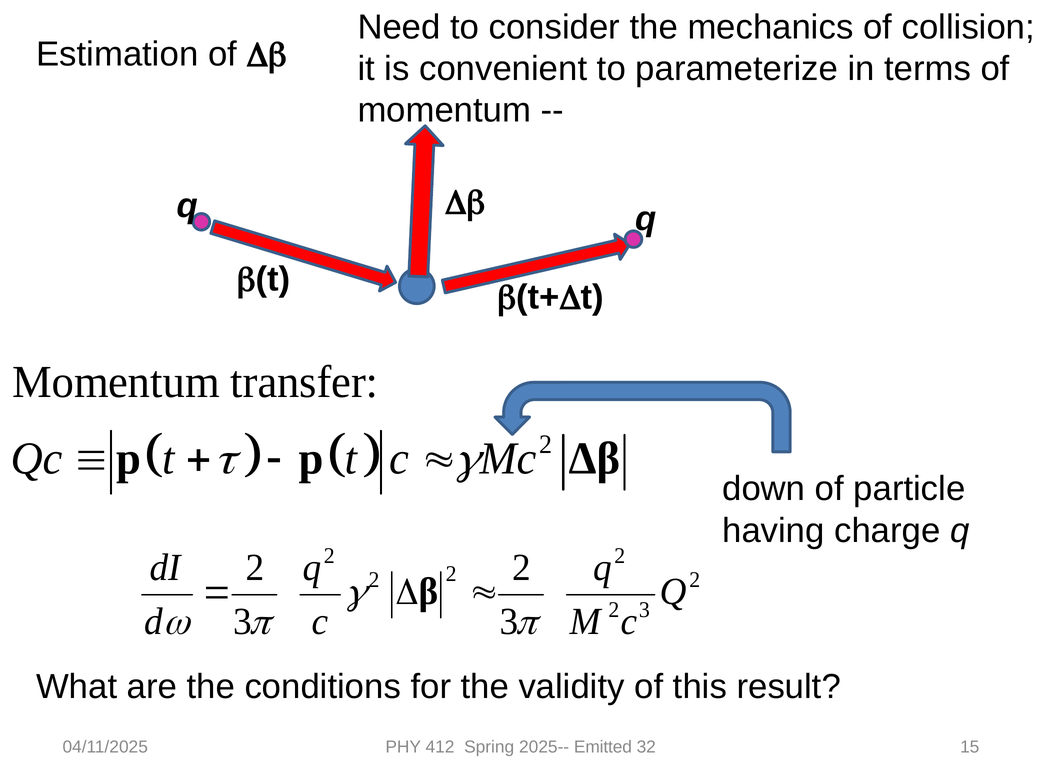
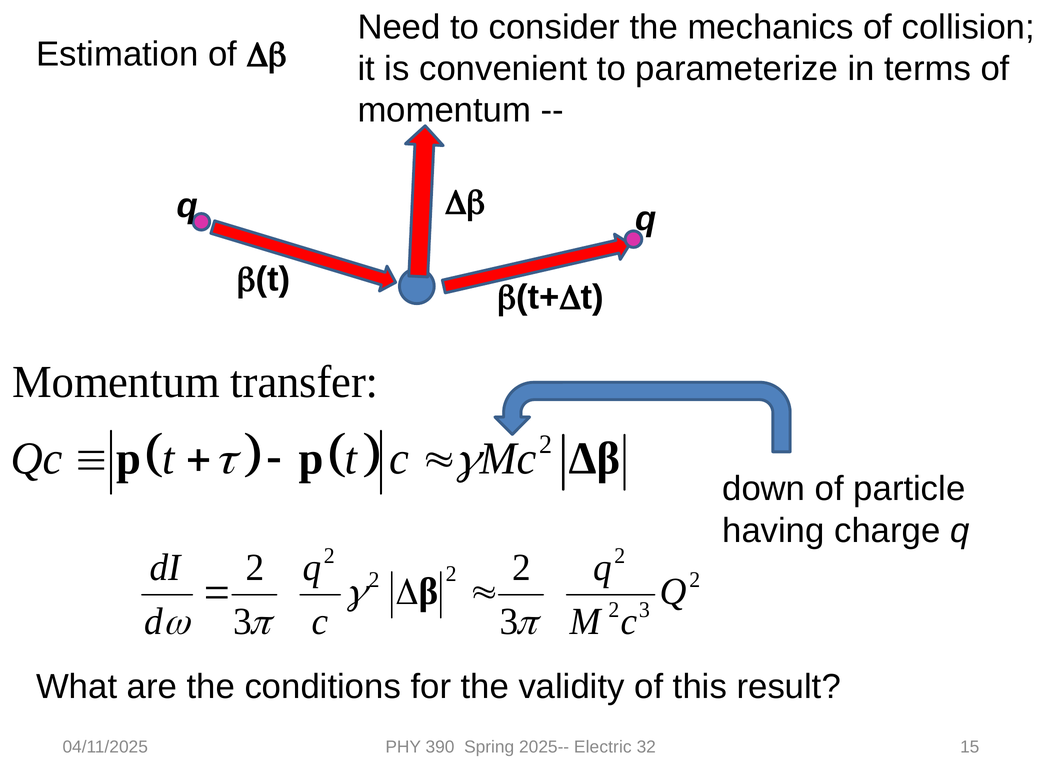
412: 412 -> 390 (440, 746)
Emitted: Emitted -> Electric (603, 746)
